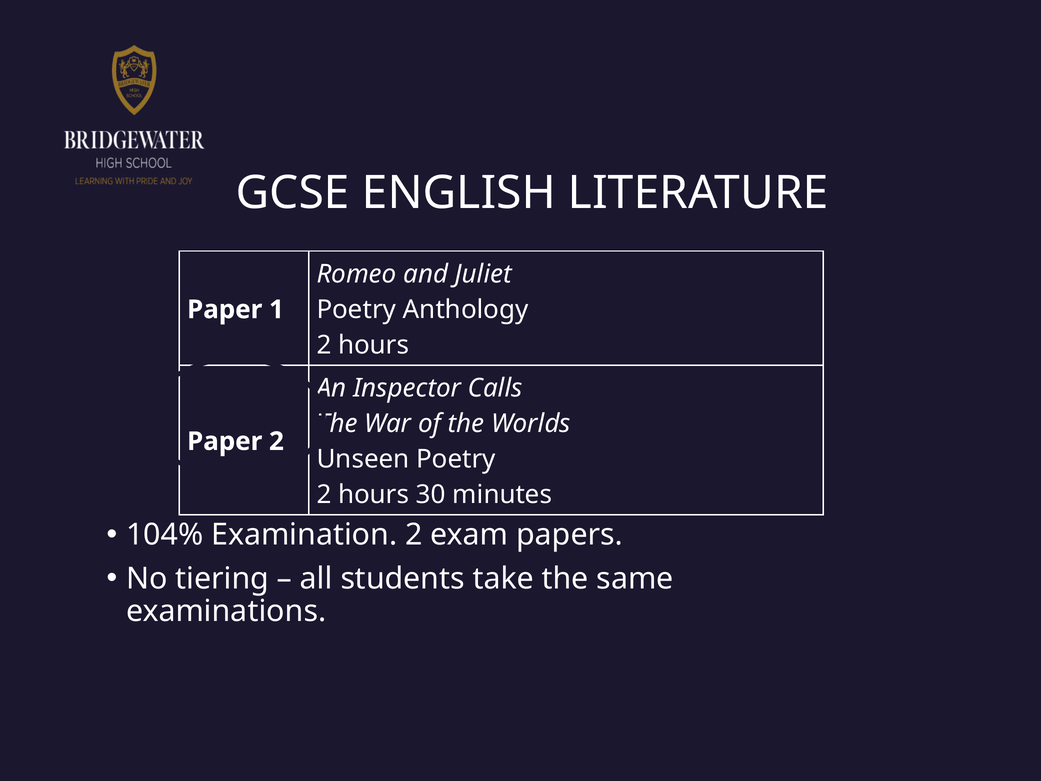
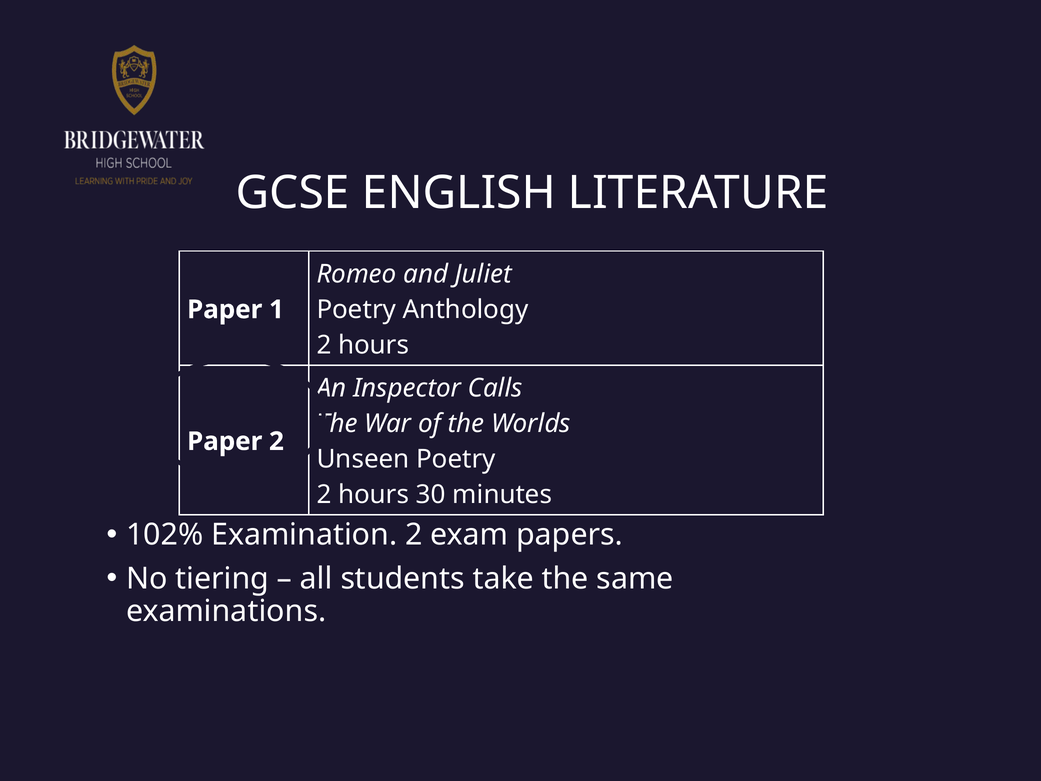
104%: 104% -> 102% (165, 535)
